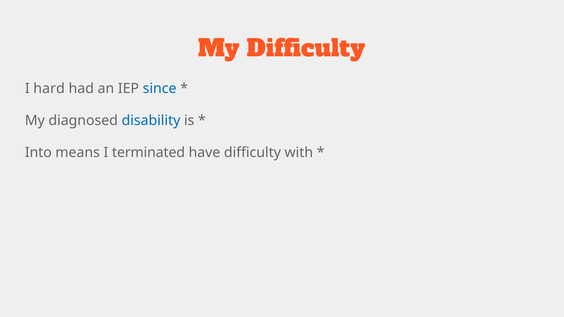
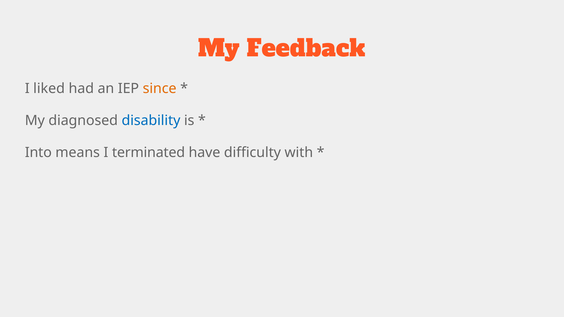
My Difficulty: Difficulty -> Feedback (306, 49)
hard: hard -> liked (49, 89)
since colour: blue -> orange (160, 89)
